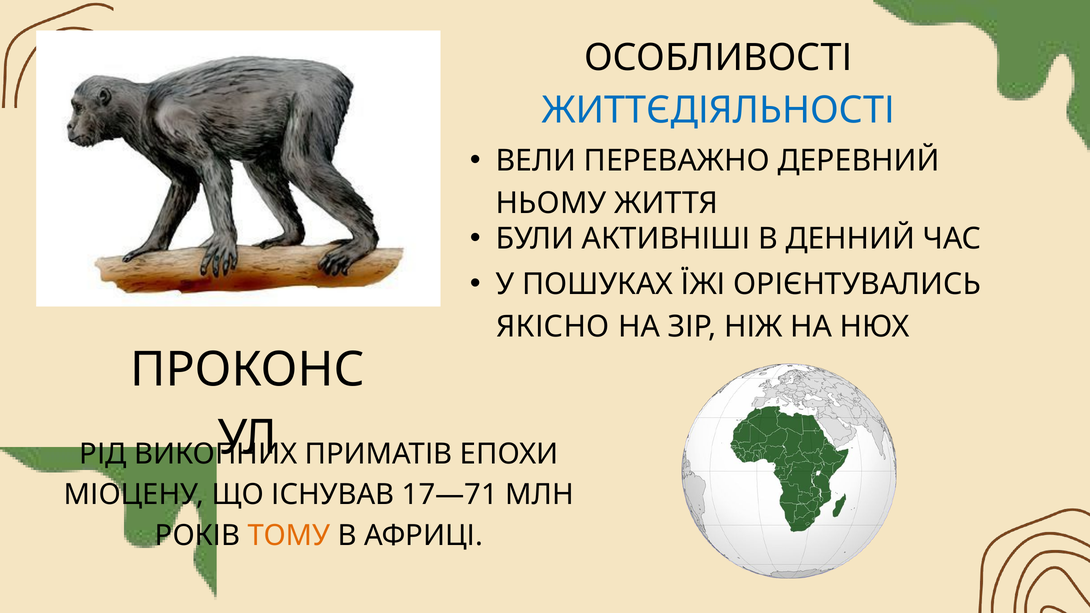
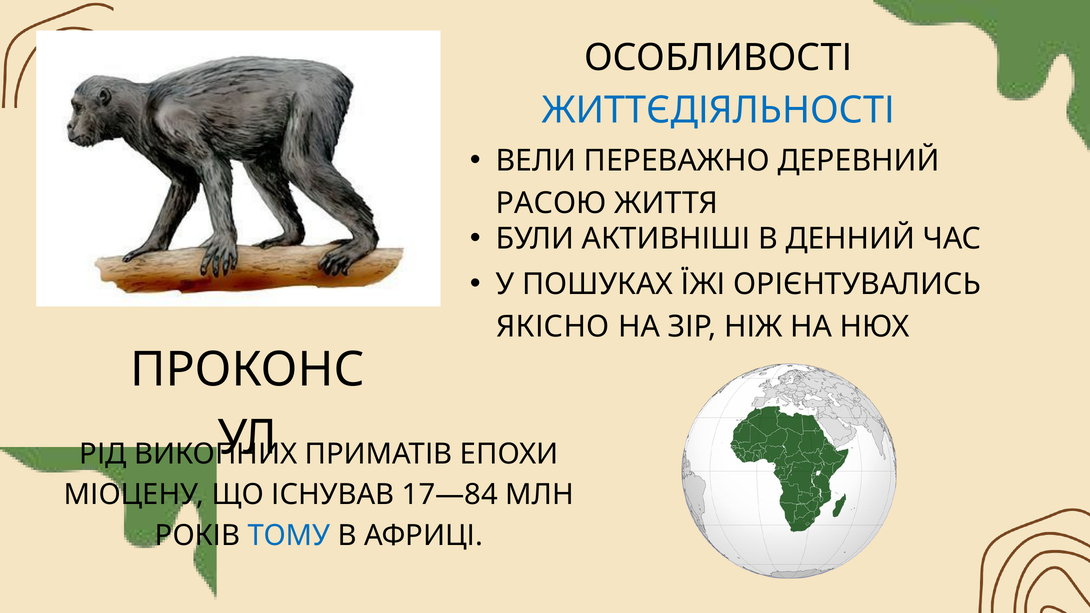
НЬОМУ: НЬОМУ -> РАСОЮ (551, 203)
17—71: 17—71 -> 17—84 (450, 495)
ТОМУ colour: orange -> blue (289, 536)
